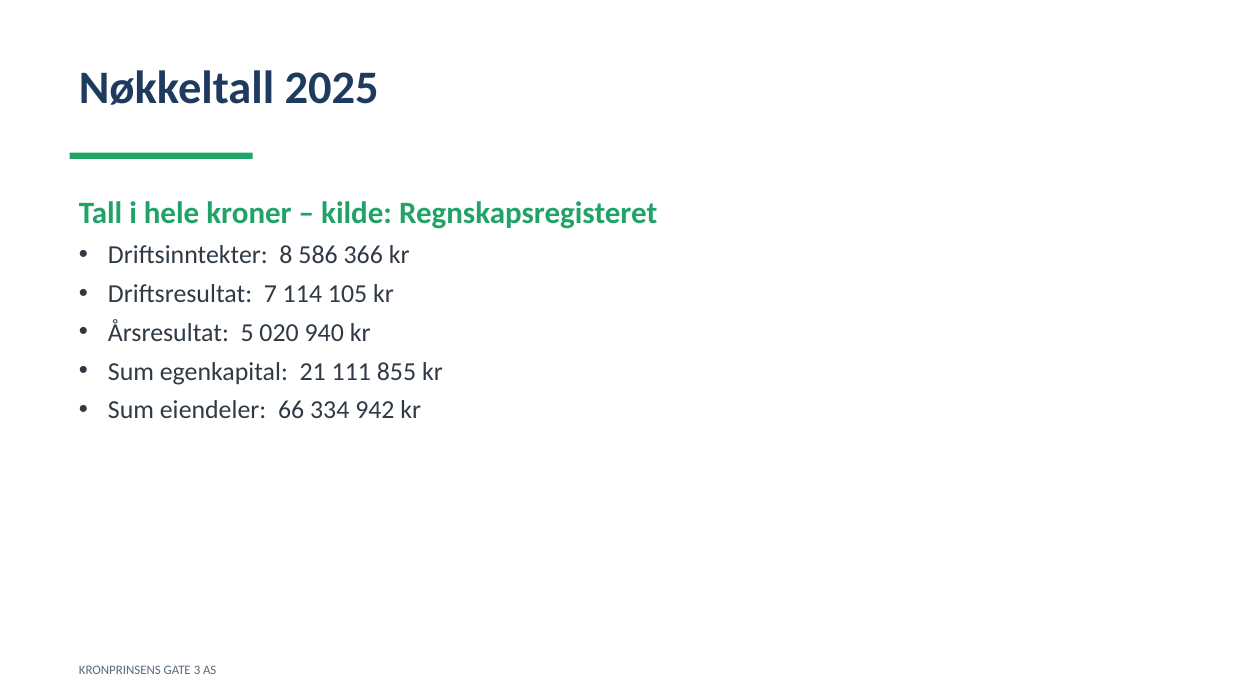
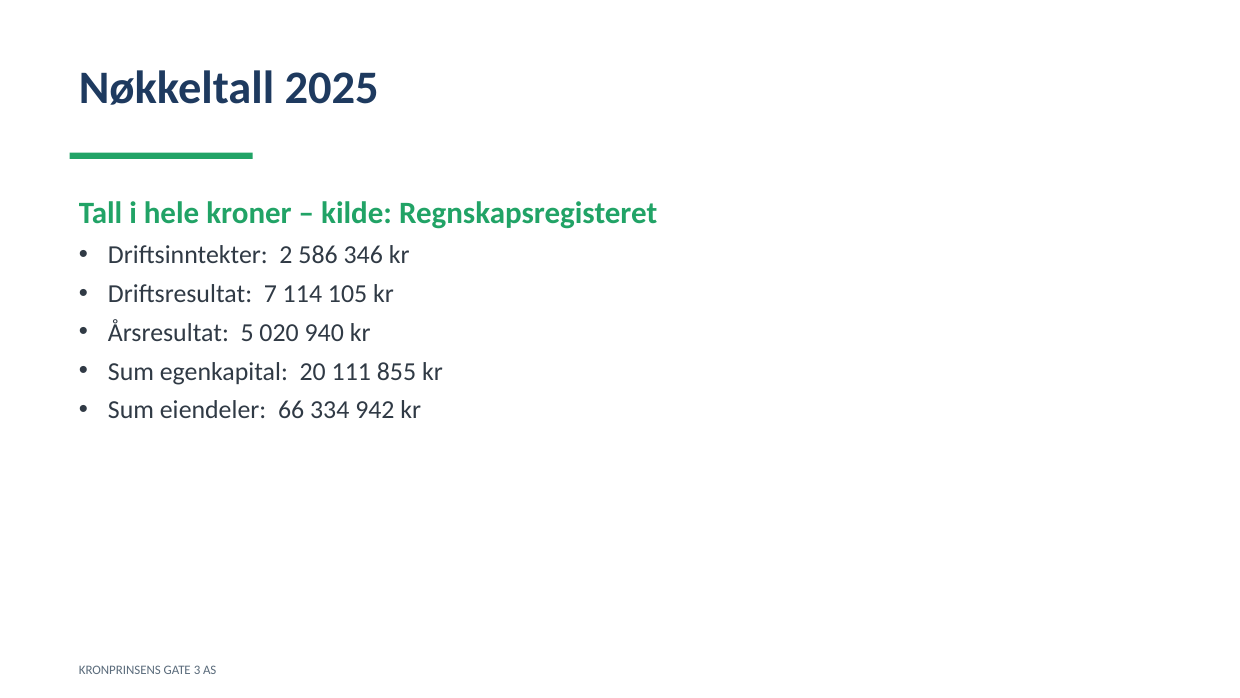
8: 8 -> 2 (286, 255)
366: 366 -> 346 (363, 255)
21: 21 -> 20 (313, 371)
